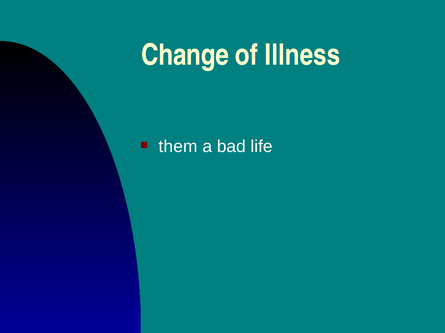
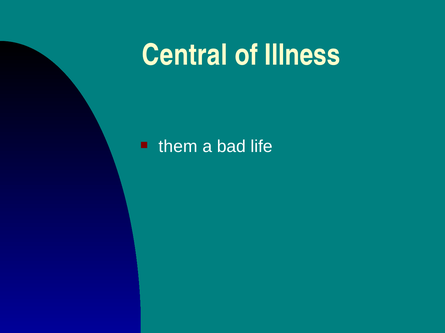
Change: Change -> Central (185, 55)
